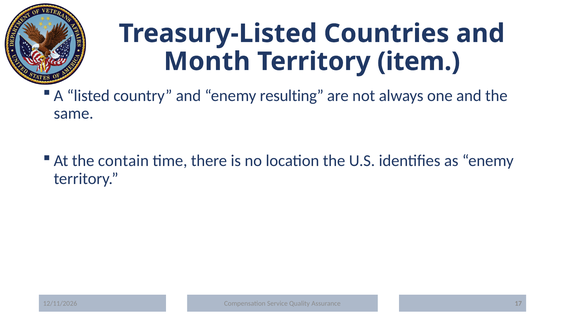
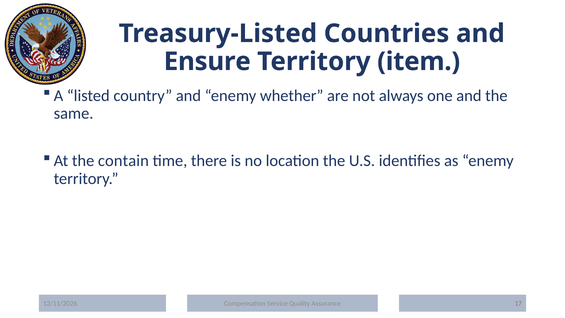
Month: Month -> Ensure (207, 61)
resulting: resulting -> whether (292, 96)
